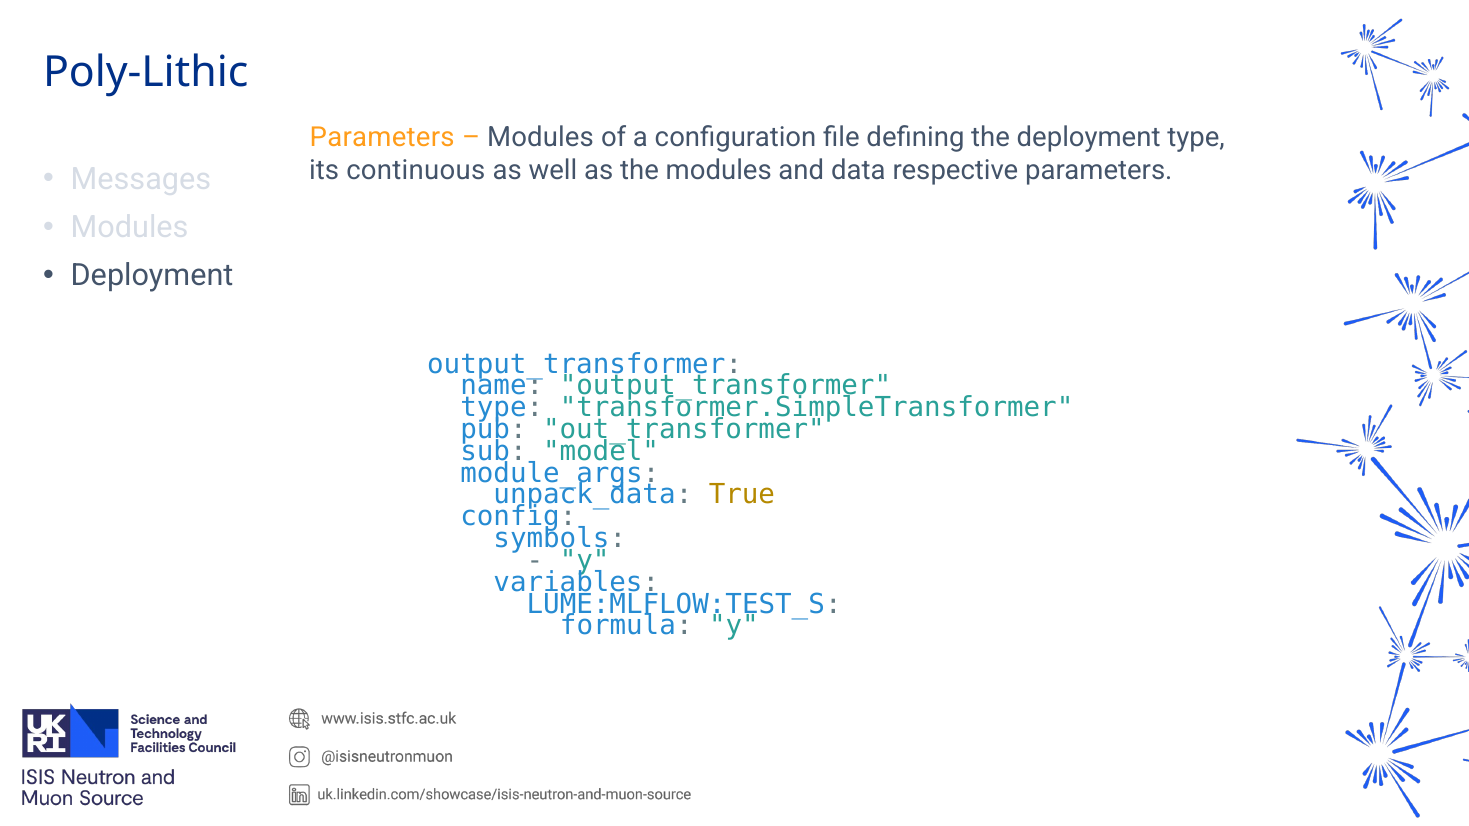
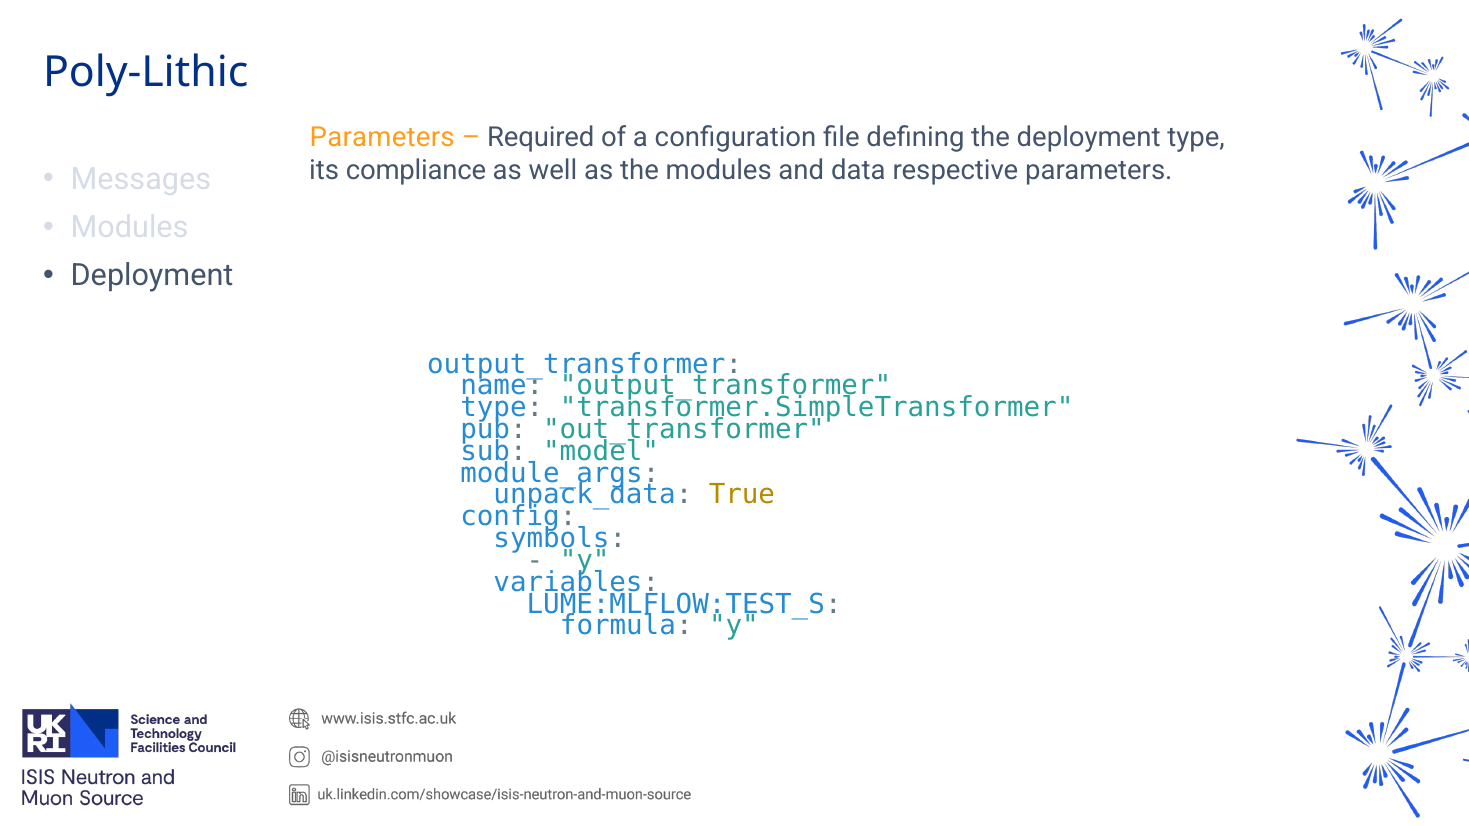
Modules: Modules -> Required (541, 137)
its continuous: continuous -> compliance (416, 170)
